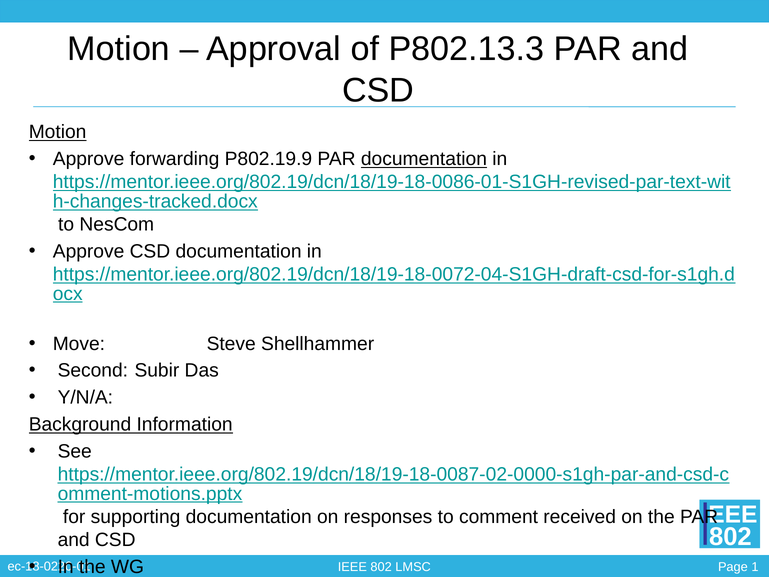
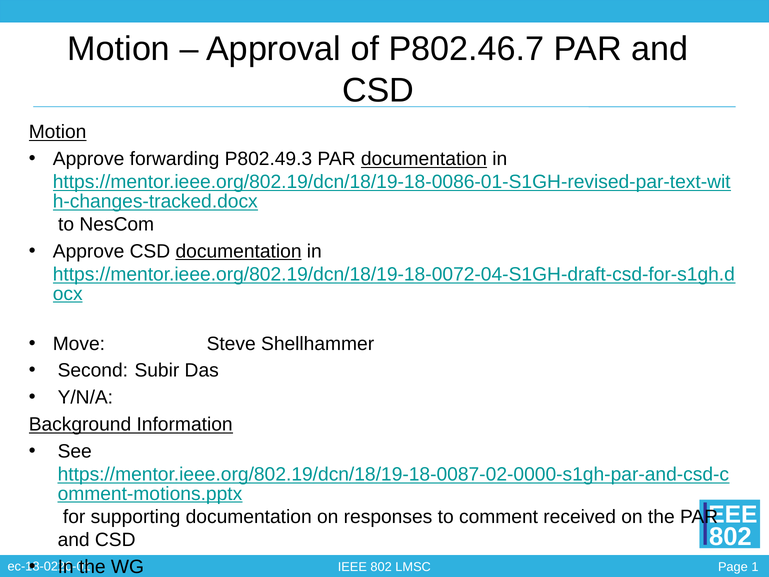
P802.13.3: P802.13.3 -> P802.46.7 (467, 49)
P802.19.9: P802.19.9 -> P802.49.3 (268, 159)
documentation underline: none -> present (239, 251)
